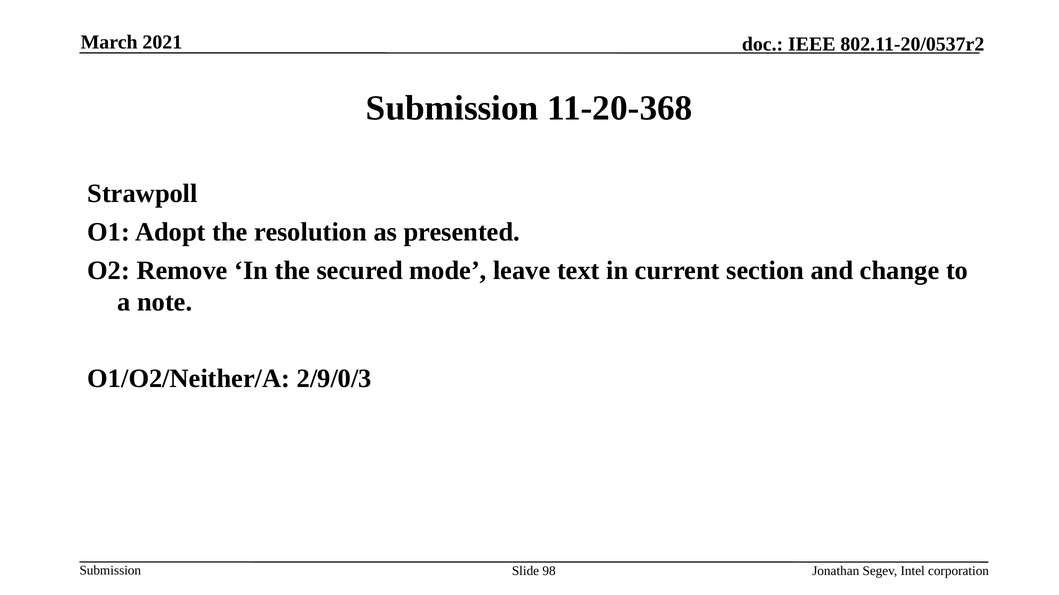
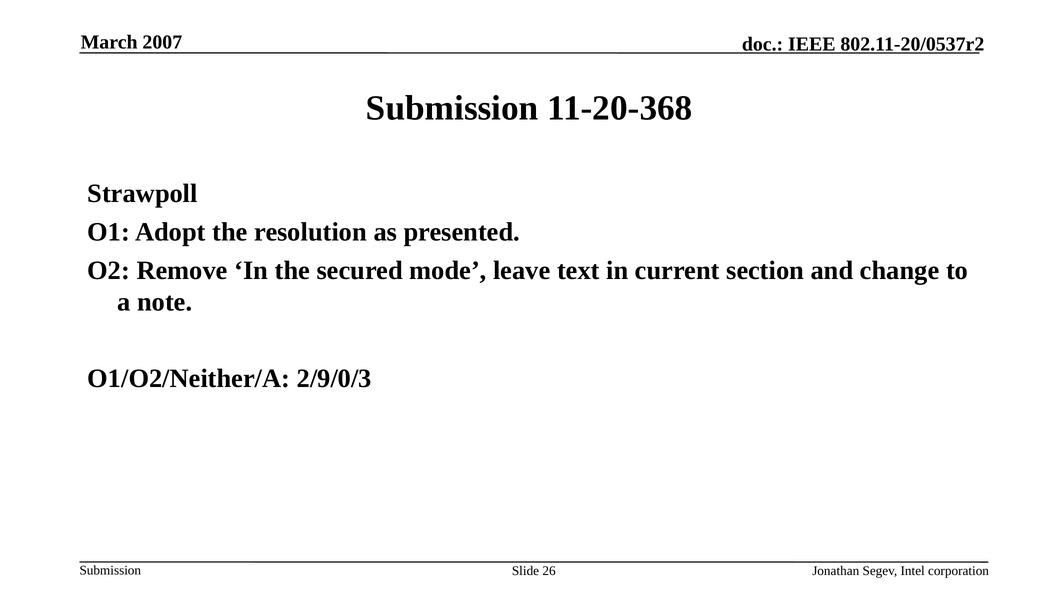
2021: 2021 -> 2007 (162, 42)
98: 98 -> 26 (549, 571)
